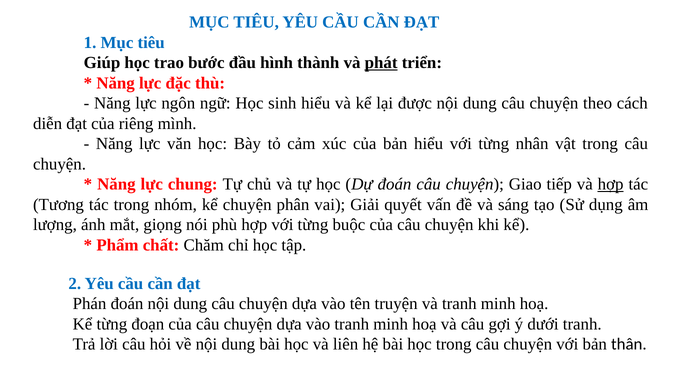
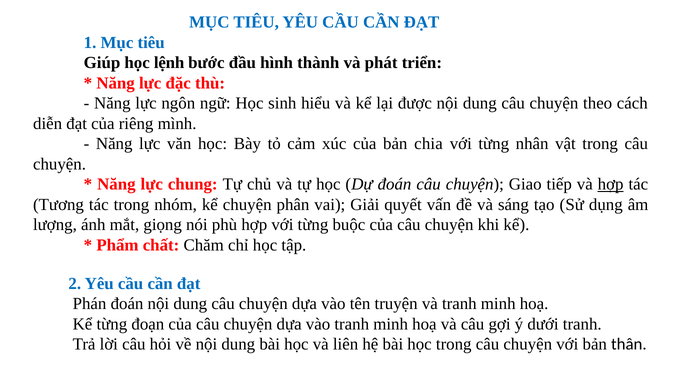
trao: trao -> lệnh (169, 63)
phát underline: present -> none (381, 63)
bản hiểu: hiểu -> chia (429, 144)
